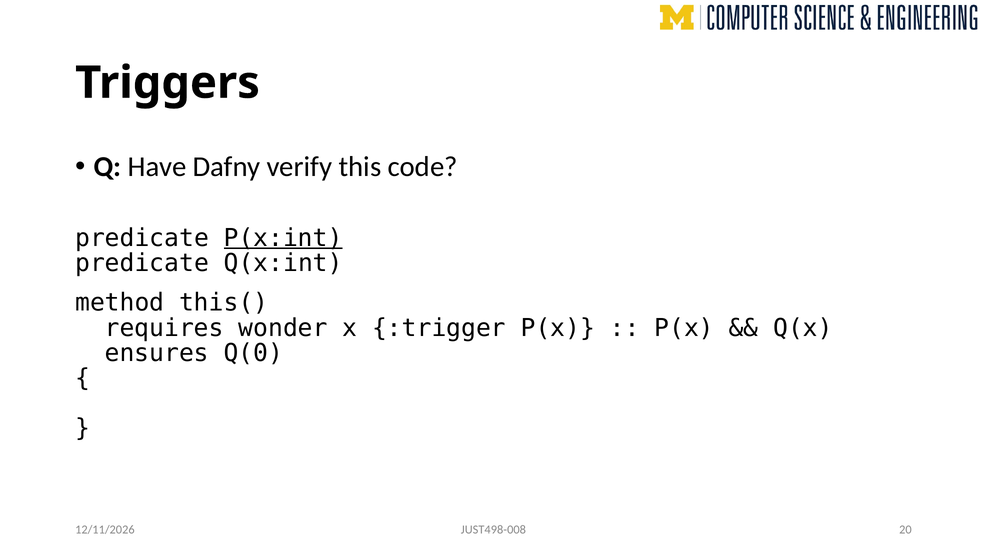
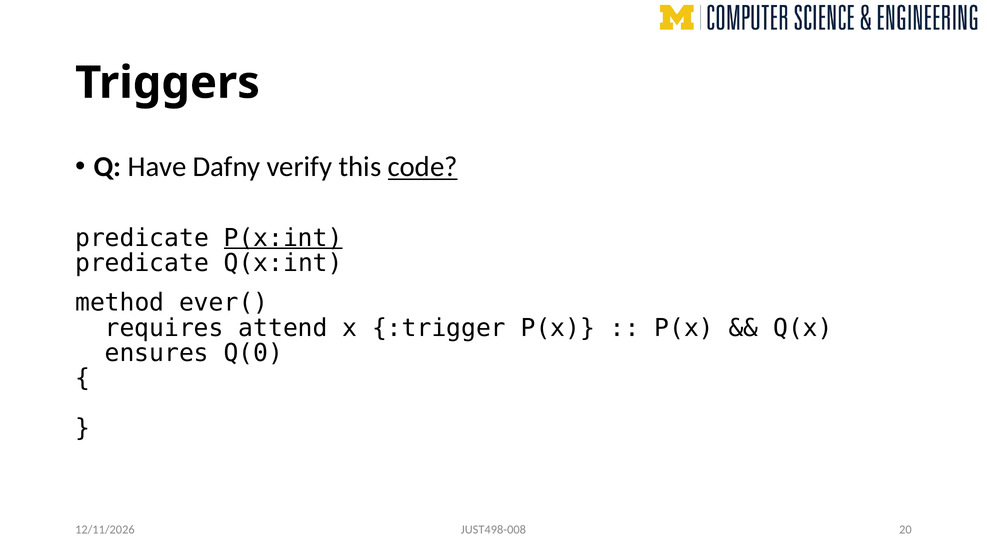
code underline: none -> present (423, 167)
this(: this( -> ever( (224, 303)
wonder: wonder -> attend (283, 328)
